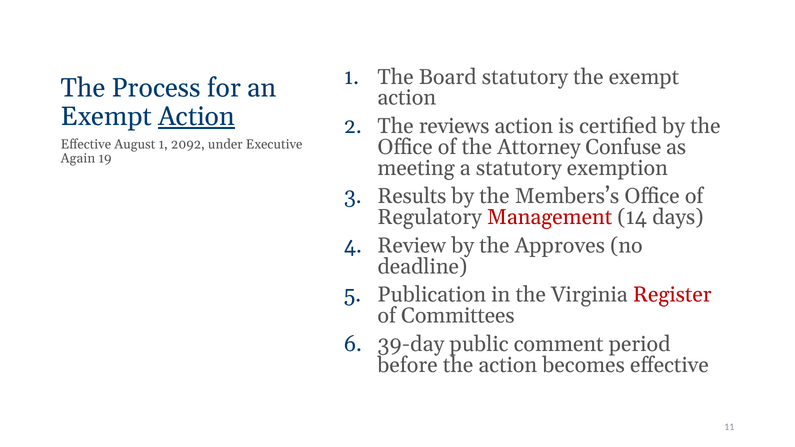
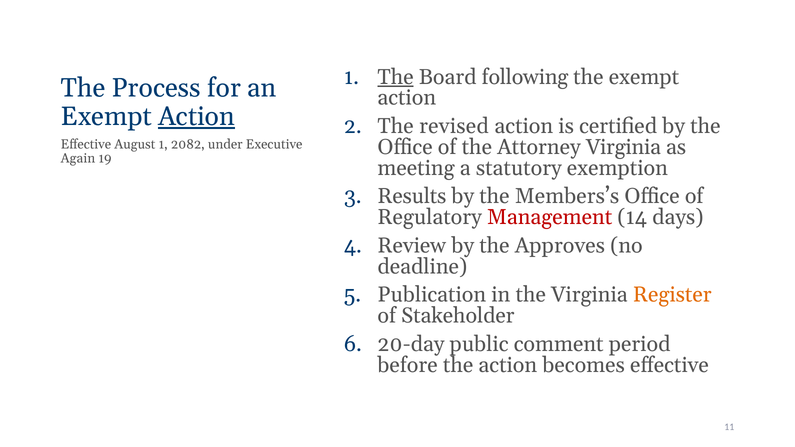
The underline: none -> present (396, 77)
Board statutory: statutory -> following (525, 77)
reviews: reviews -> revised (454, 126)
2092: 2092 -> 2082 (188, 144)
Attorney Confuse: Confuse -> Virginia (623, 147)
Register colour: red -> orange (672, 295)
Committees: Committees -> Stakeholder (458, 316)
39-day: 39-day -> 20-day (411, 344)
